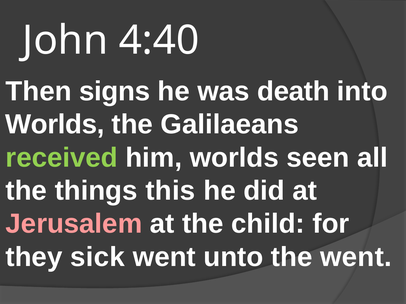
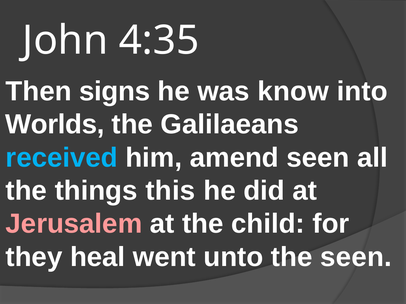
4:40: 4:40 -> 4:35 (159, 40)
death: death -> know (293, 92)
received colour: light green -> light blue (62, 158)
him worlds: worlds -> amend (234, 158)
sick: sick -> heal (98, 257)
the went: went -> seen (356, 257)
